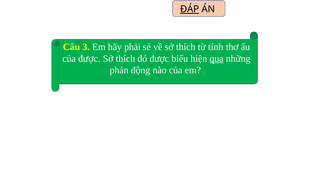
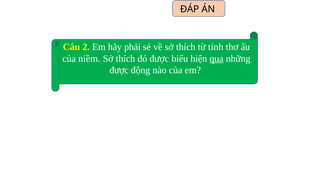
ĐÁP underline: present -> none (190, 9)
3: 3 -> 2 (86, 47)
của được: được -> niềm (89, 59)
phản: phản -> được (119, 70)
